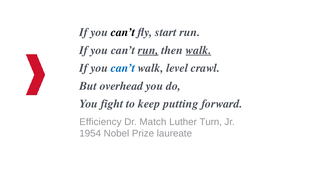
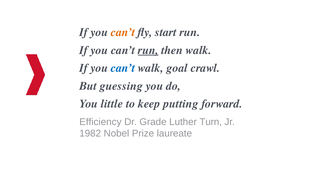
can’t colour: black -> orange (123, 32)
walk underline: present -> none (198, 50)
level: level -> goal (177, 68)
overhead: overhead -> guessing (121, 86)
fight: fight -> little (112, 104)
Match: Match -> Grade (153, 122)
1954: 1954 -> 1982 (90, 134)
